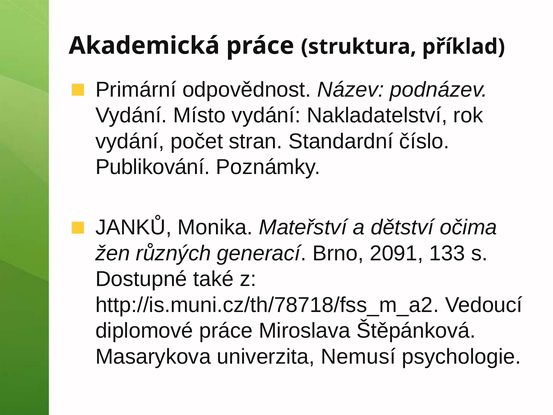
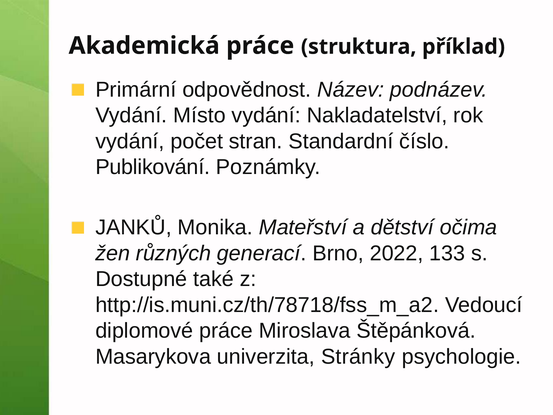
2091: 2091 -> 2022 (397, 253)
Nemusí: Nemusí -> Stránky (358, 356)
